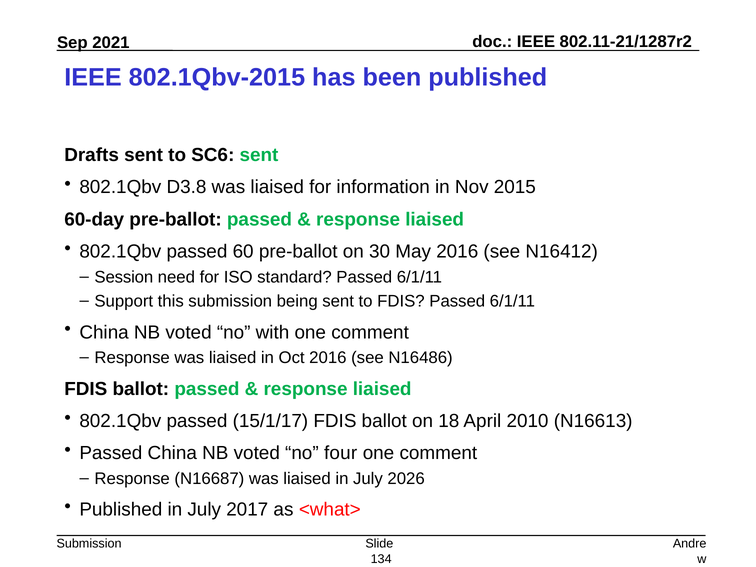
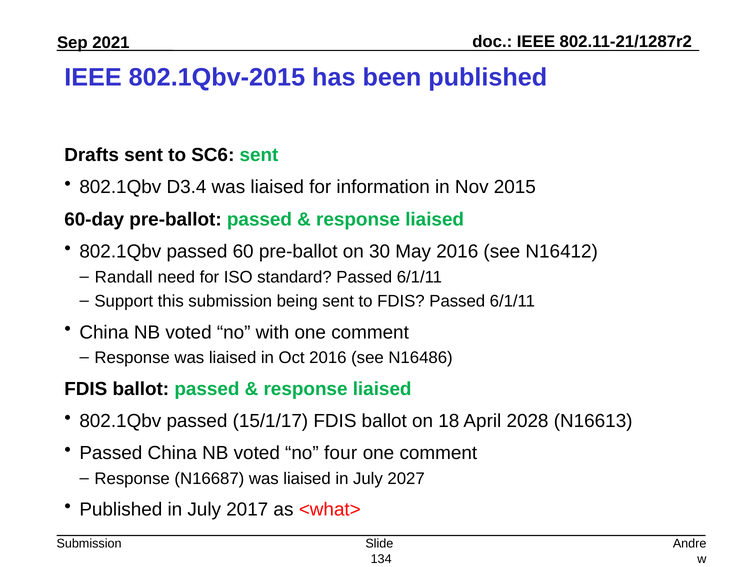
D3.8: D3.8 -> D3.4 (186, 187)
Session: Session -> Randall (124, 277)
2010: 2010 -> 2028 (528, 421)
2026: 2026 -> 2027 (406, 479)
